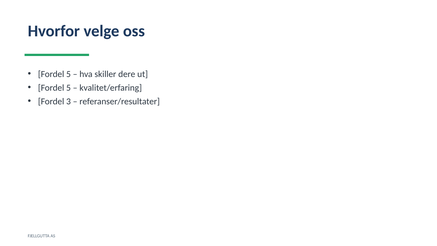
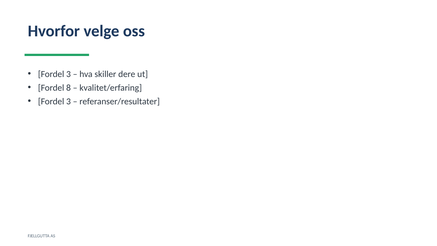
5: 5 -> 3 (69, 74)
5: 5 -> 8 (69, 88)
